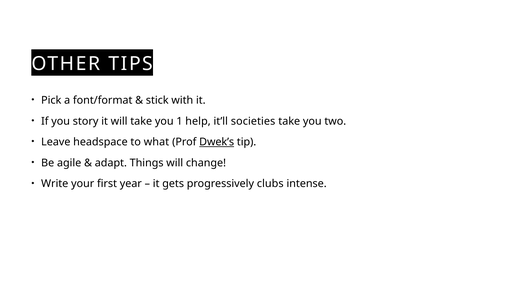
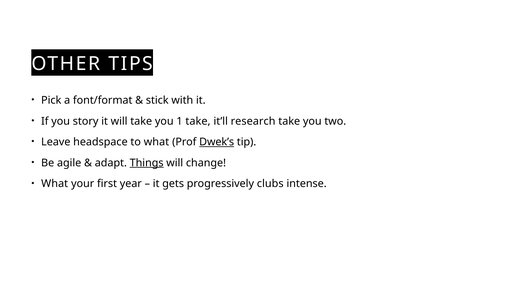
1 help: help -> take (198, 121)
societies: societies -> research (253, 121)
Things underline: none -> present (147, 163)
Write: Write -> What (55, 184)
